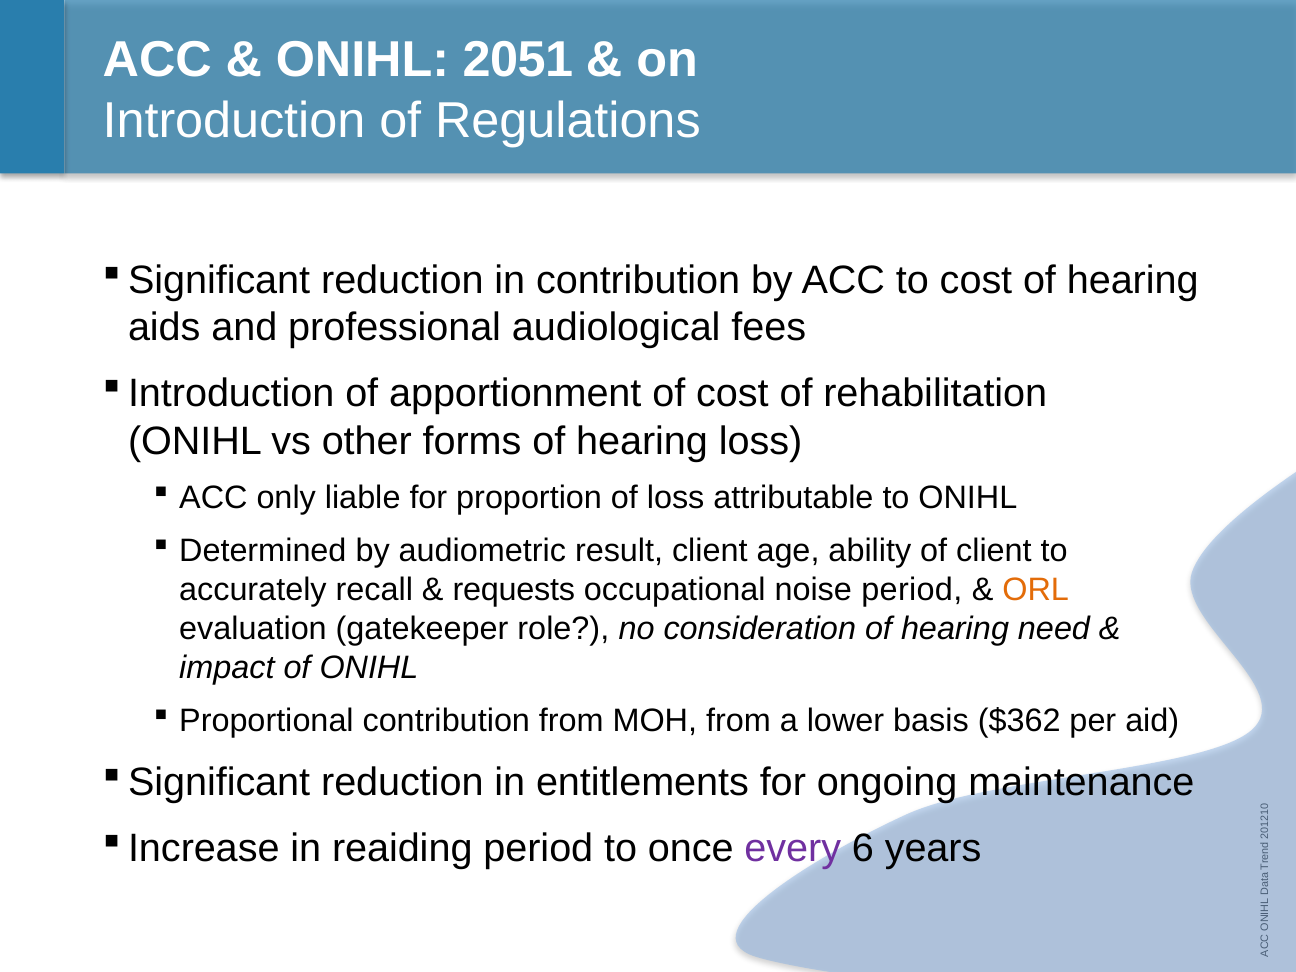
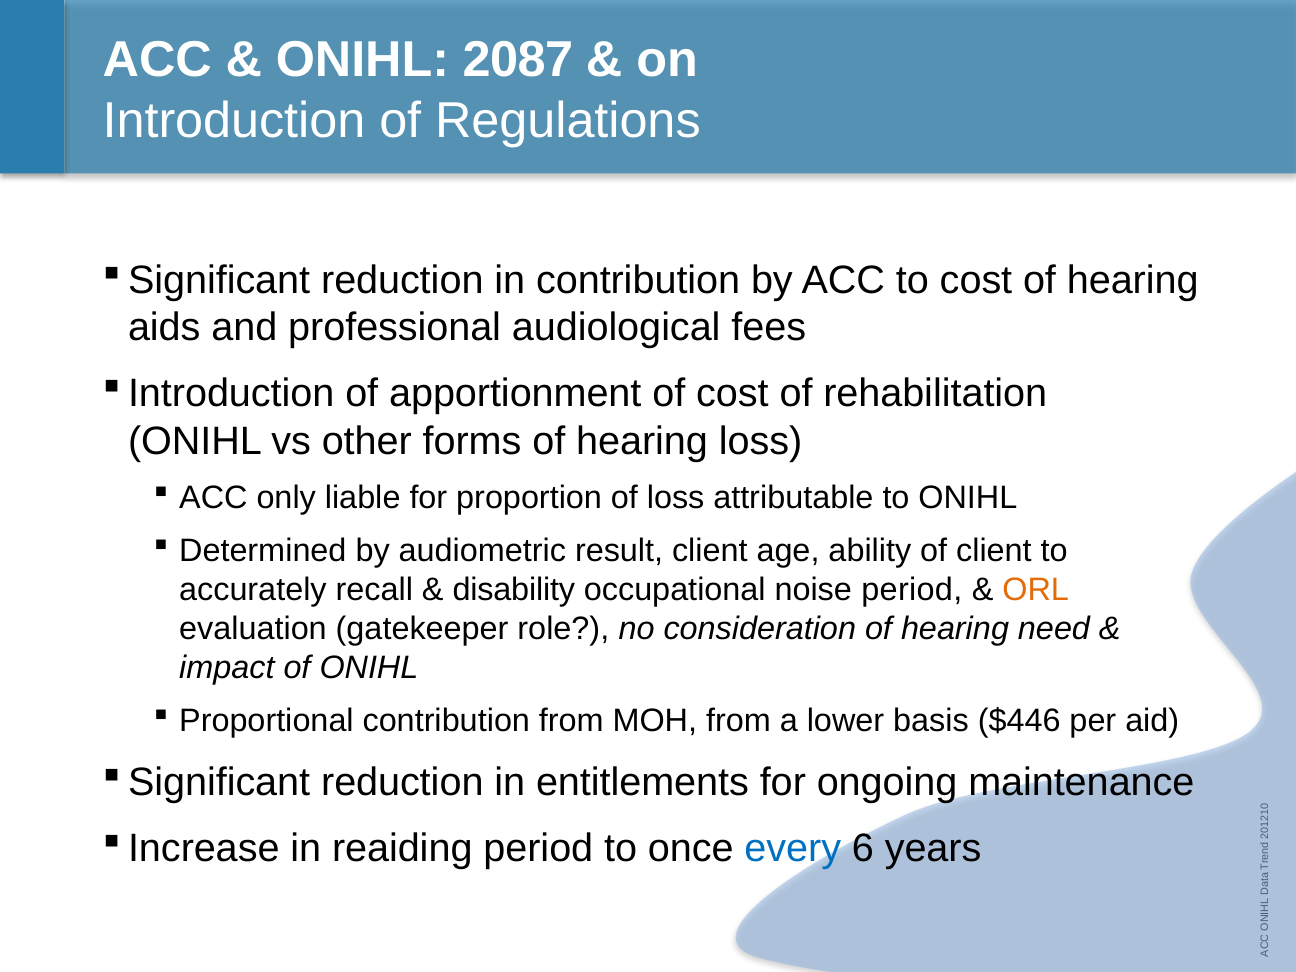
2051: 2051 -> 2087 (518, 60)
requests: requests -> disability (514, 590)
$362: $362 -> $446 (1019, 721)
every colour: purple -> blue (793, 848)
